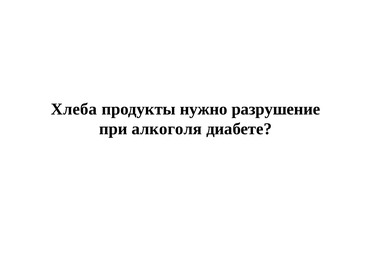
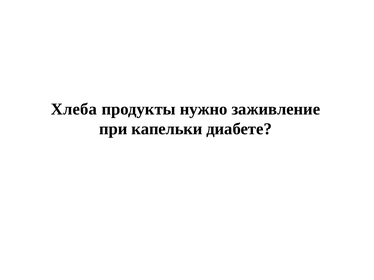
разрушение: разрушение -> заживление (276, 109)
алкоголя: алкоголя -> капельки (167, 129)
